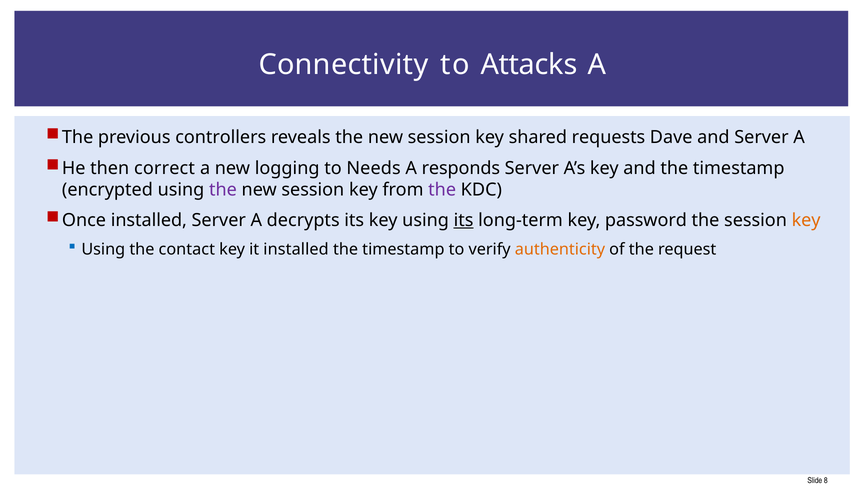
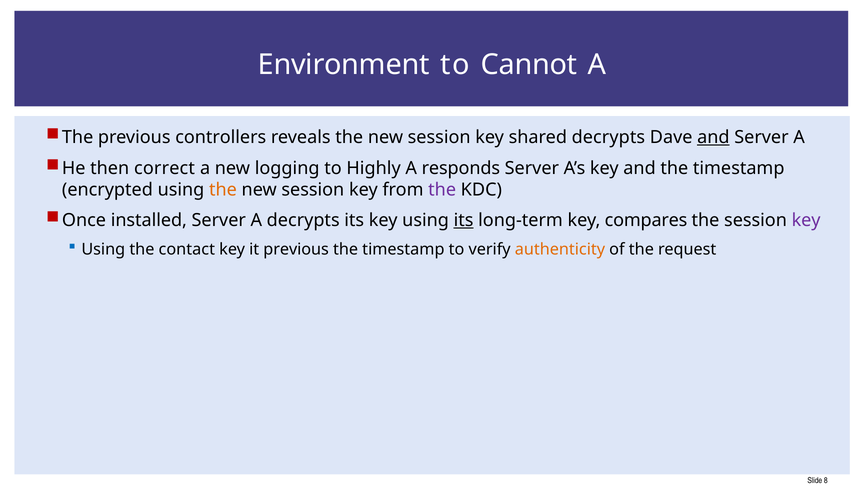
Connectivity: Connectivity -> Environment (344, 65)
Attacks: Attacks -> Cannot (529, 65)
shared requests: requests -> decrypts (608, 137)
and underline: none -> present (713, 137)
Needs: Needs -> Highly (374, 168)
the colour: purple -> orange (223, 190)
password: password -> compares (646, 220)
key colour: orange -> purple (806, 220)
it installed: installed -> previous (296, 249)
